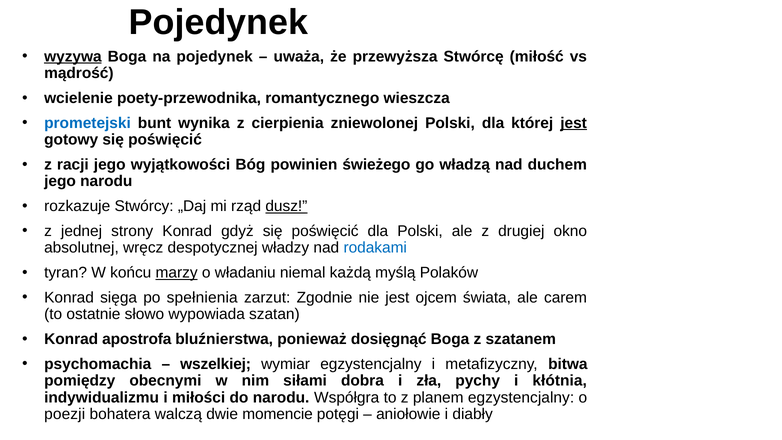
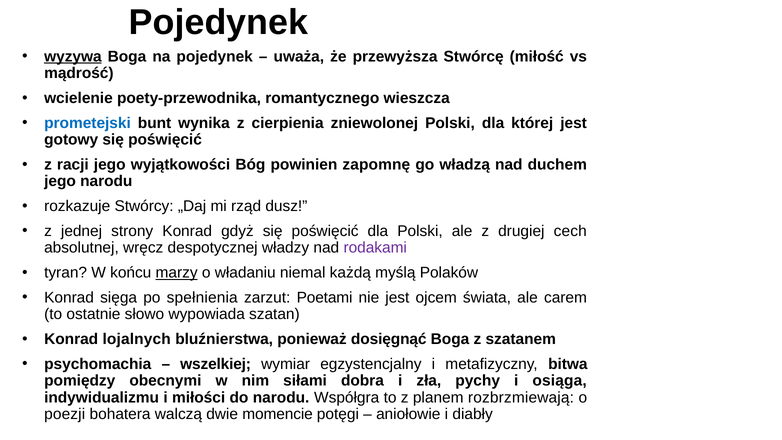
jest underline: present -> none (574, 123)
świeżego: świeżego -> zapomnę (376, 165)
dusz underline: present -> none (286, 206)
okno: okno -> cech (570, 231)
rodakami colour: blue -> purple (375, 248)
Zgodnie: Zgodnie -> Poetami (325, 297)
apostrofa: apostrofa -> lojalnych (137, 339)
kłótnia: kłótnia -> osiąga (560, 381)
planem egzystencjalny: egzystencjalny -> rozbrzmiewają (521, 397)
